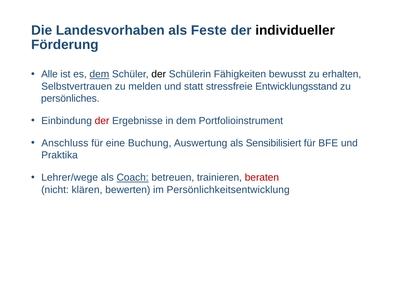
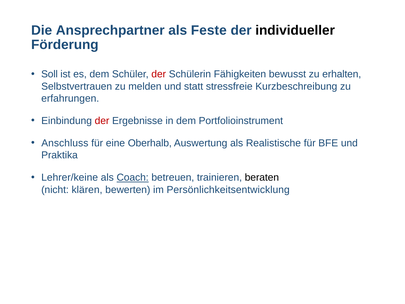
Landesvorhaben: Landesvorhaben -> Ansprechpartner (110, 30)
Alle: Alle -> Soll (49, 74)
dem underline: present -> none (99, 74)
der colour: black -> red (159, 74)
Entwicklungsstand: Entwicklungsstand -> Kurzbeschreibung (296, 86)
persönliches: persönliches -> erfahrungen (70, 98)
Buchung: Buchung -> Oberhalb (150, 143)
Sensibilisiert: Sensibilisiert -> Realistische (273, 143)
Lehrer/wege: Lehrer/wege -> Lehrer/keine (70, 177)
beraten colour: red -> black (262, 177)
